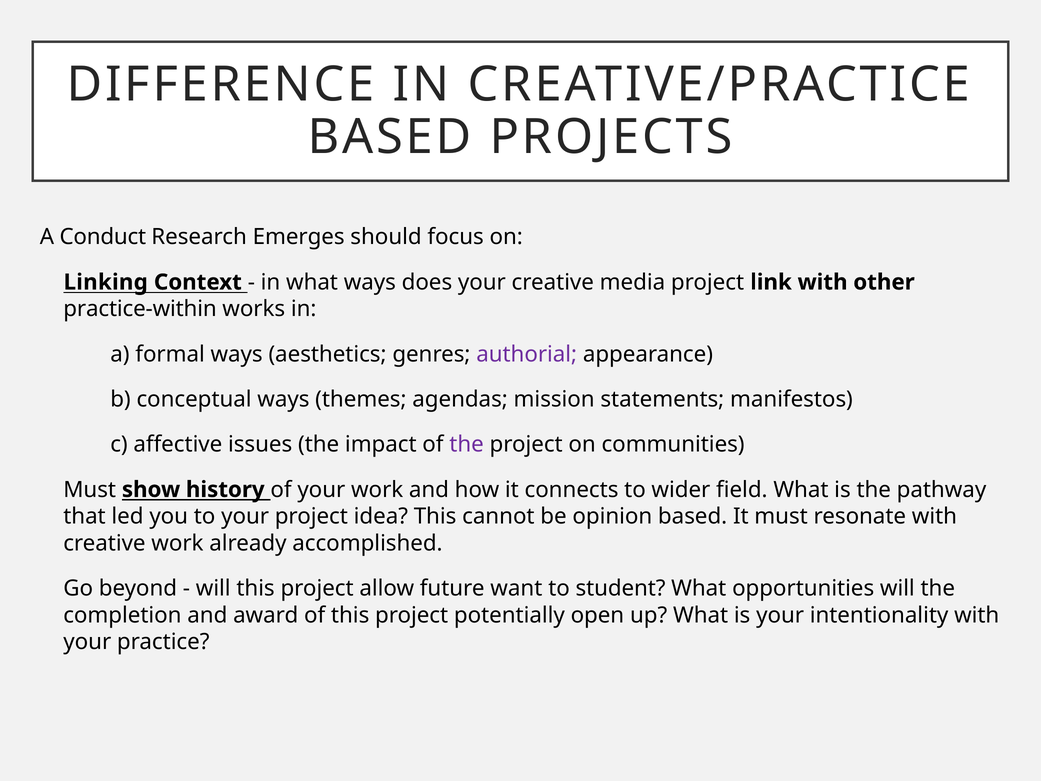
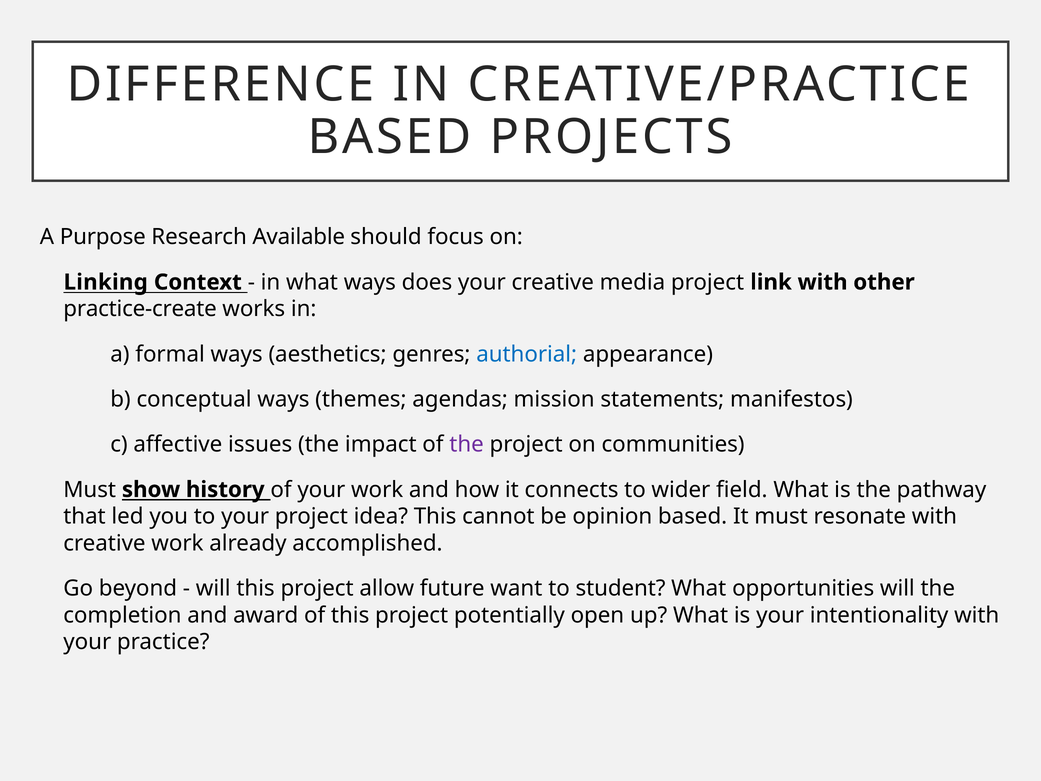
Conduct: Conduct -> Purpose (103, 237)
Emerges: Emerges -> Available (299, 237)
practice-within: practice-within -> practice-create (140, 309)
authorial colour: purple -> blue (527, 354)
